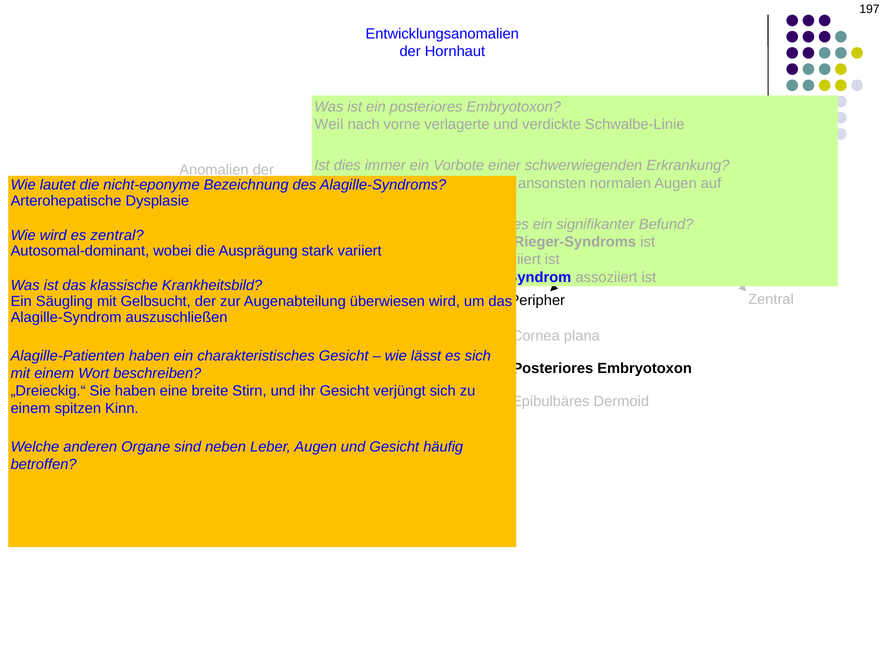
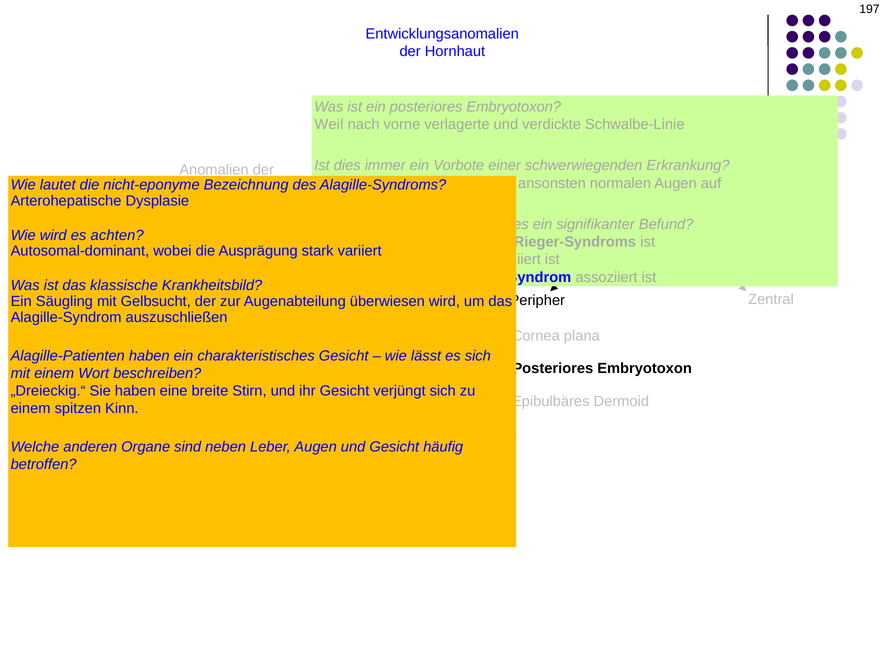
es zentral: zentral -> achten (117, 235)
